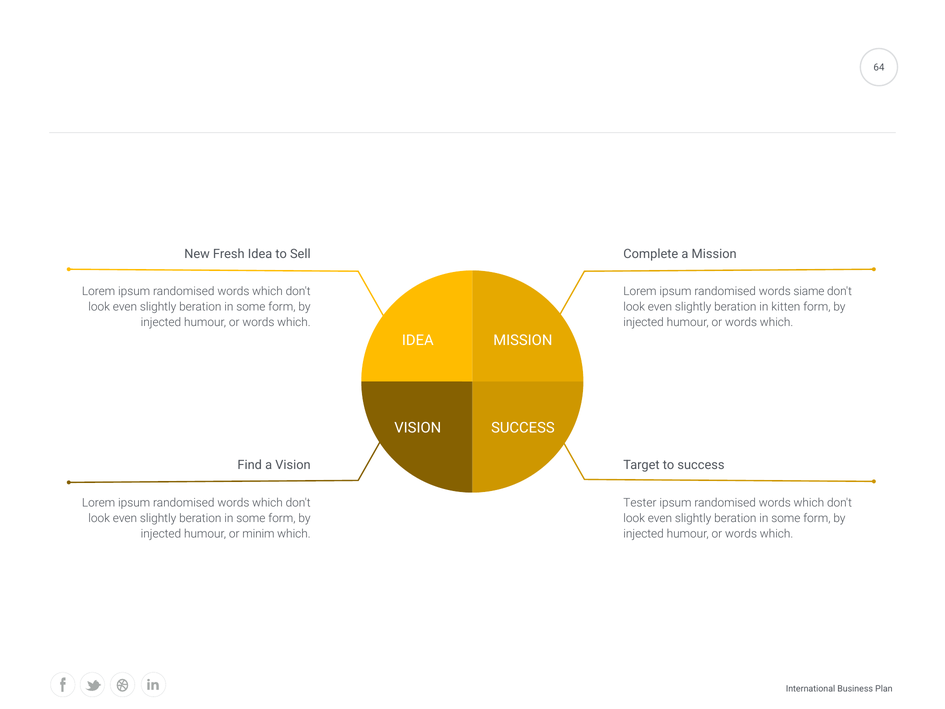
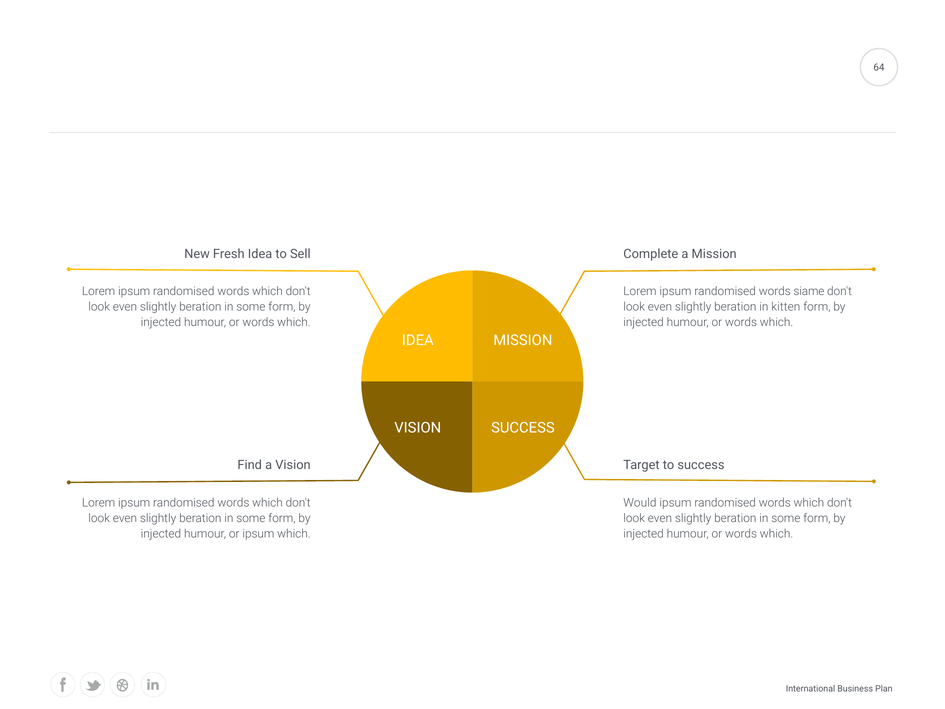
Tester: Tester -> Would (640, 503)
or minim: minim -> ipsum (258, 534)
